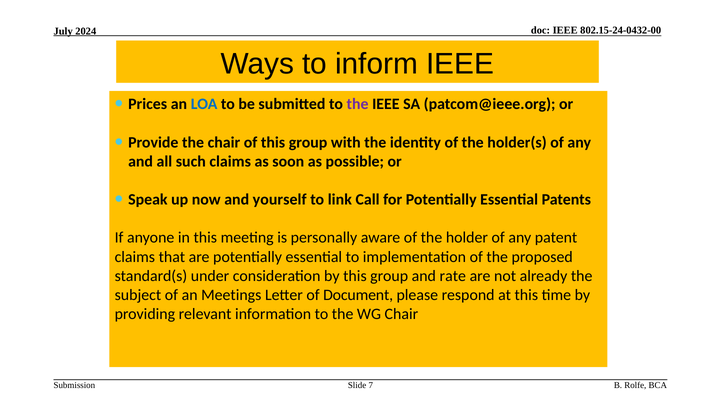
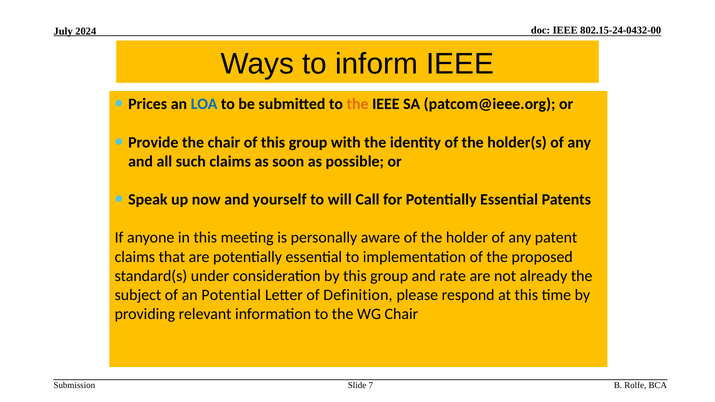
the colour: purple -> orange (358, 104)
link: link -> will (340, 200)
an Meetings: Meetings -> Potential (231, 295)
Document: Document -> Definition (358, 295)
